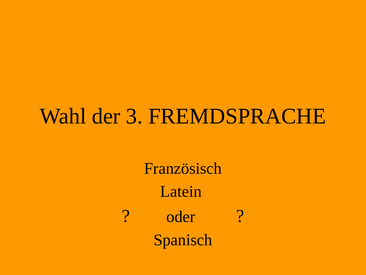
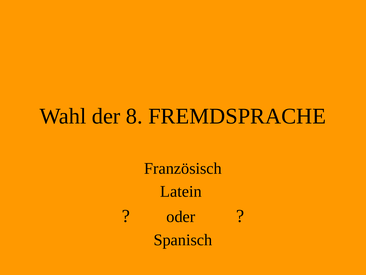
3: 3 -> 8 (134, 116)
